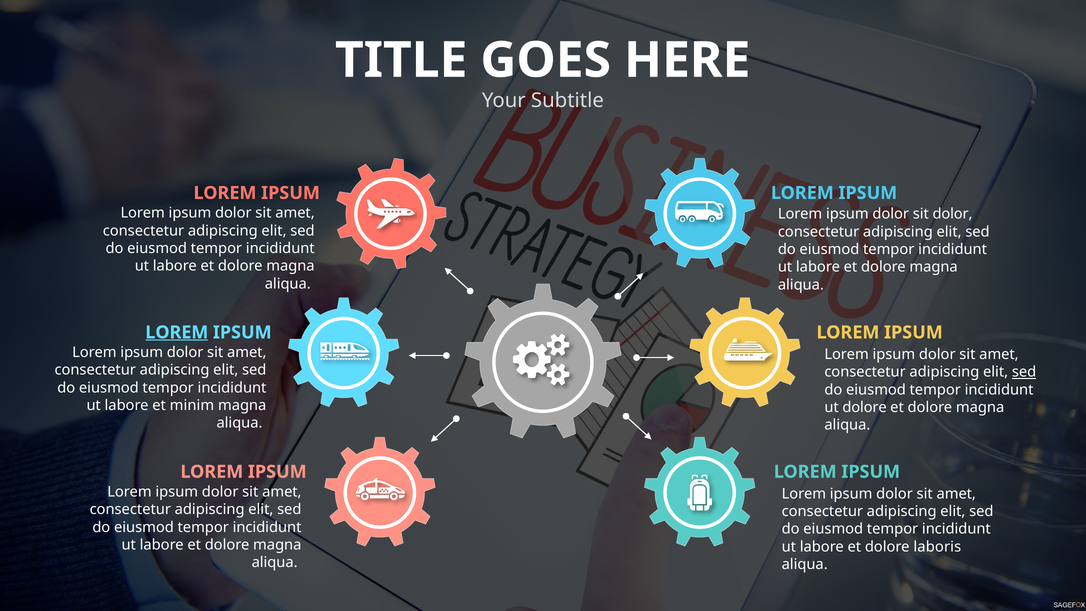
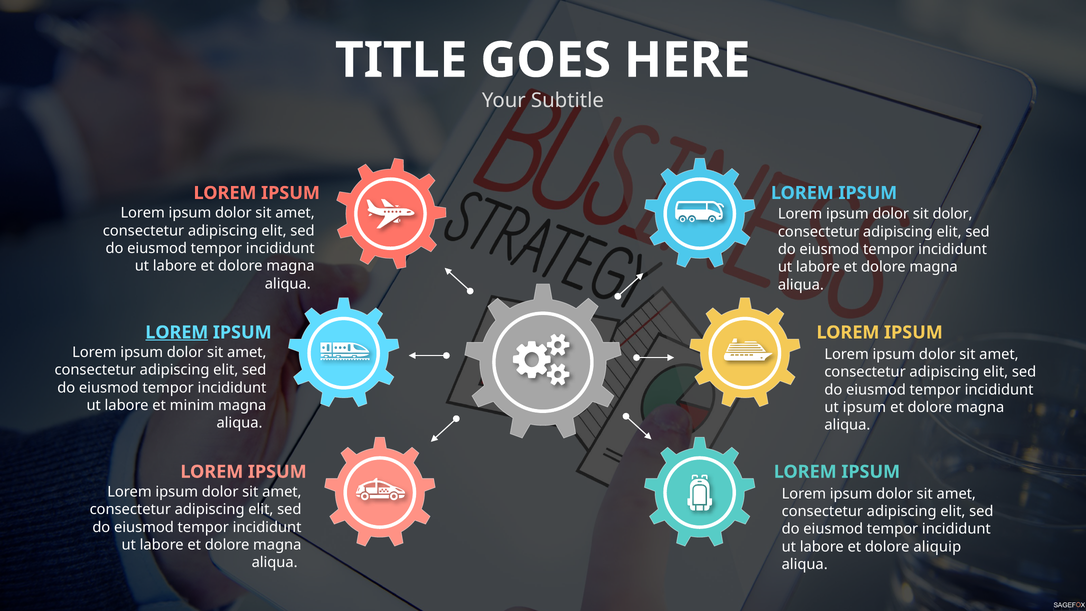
sed underline: present -> none (1024, 372)
ut dolore: dolore -> ipsum (864, 407)
laboris: laboris -> aliquip (937, 547)
